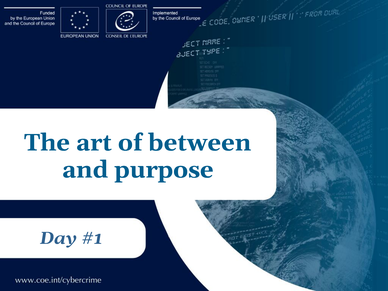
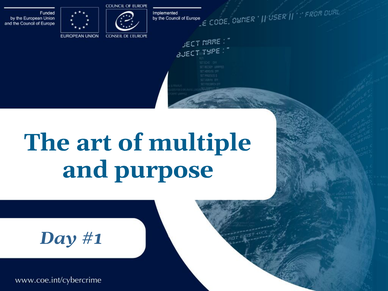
between: between -> multiple (200, 143)
